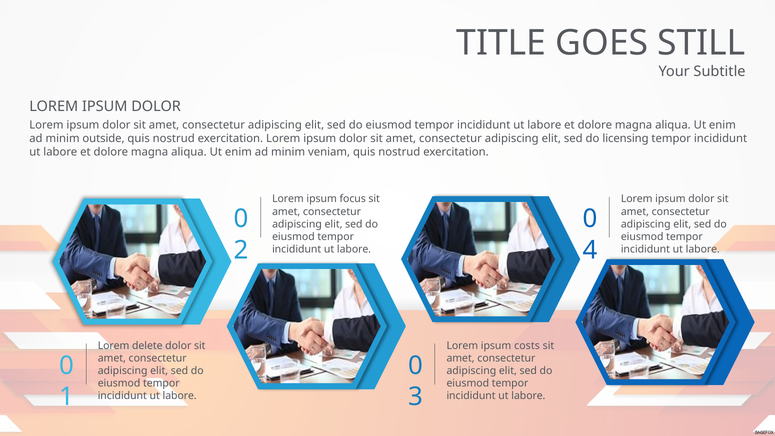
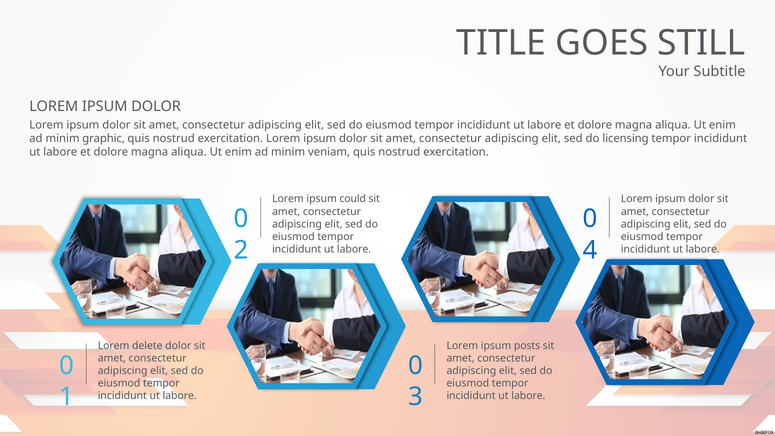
outside: outside -> graphic (104, 138)
focus: focus -> could (353, 199)
costs: costs -> posts (527, 346)
